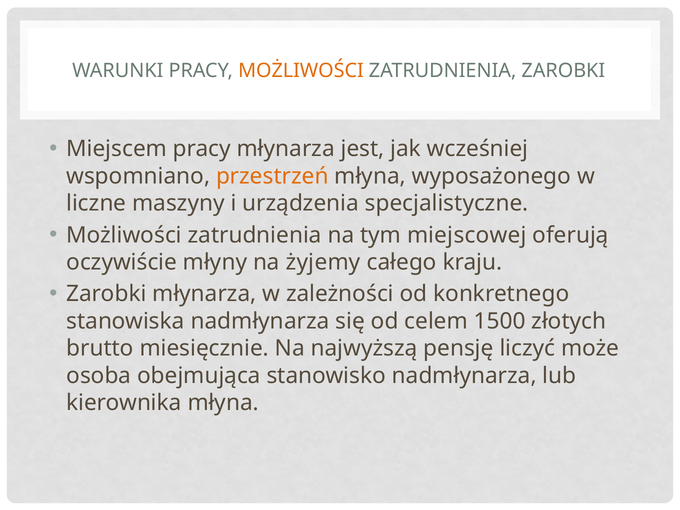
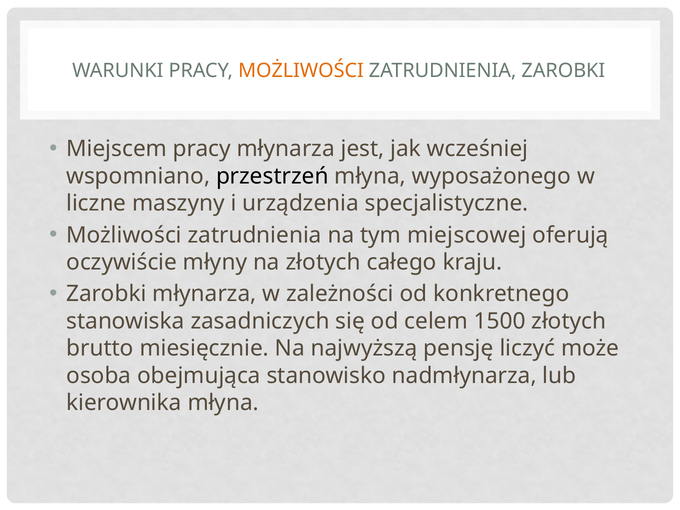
przestrzeń colour: orange -> black (272, 176)
na żyjemy: żyjemy -> złotych (323, 262)
stanowiska nadmłynarza: nadmłynarza -> zasadniczych (260, 321)
